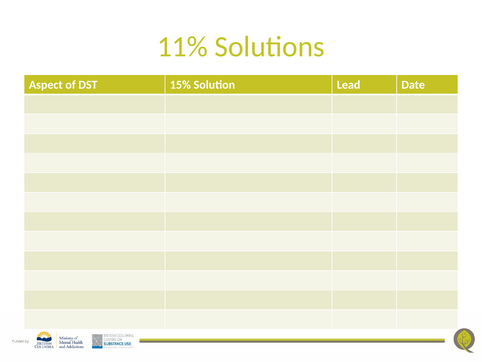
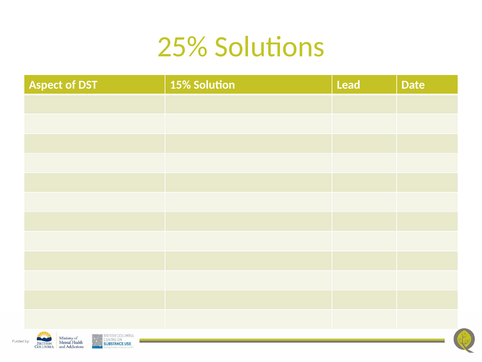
11%: 11% -> 25% (182, 47)
